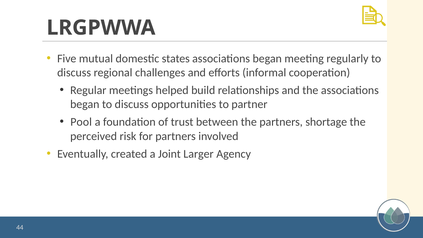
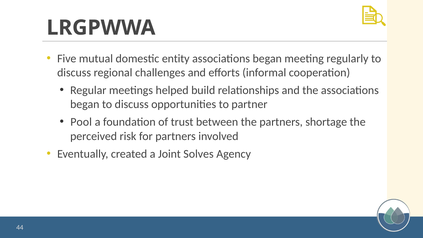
states: states -> entity (176, 58)
Larger: Larger -> Solves (199, 154)
